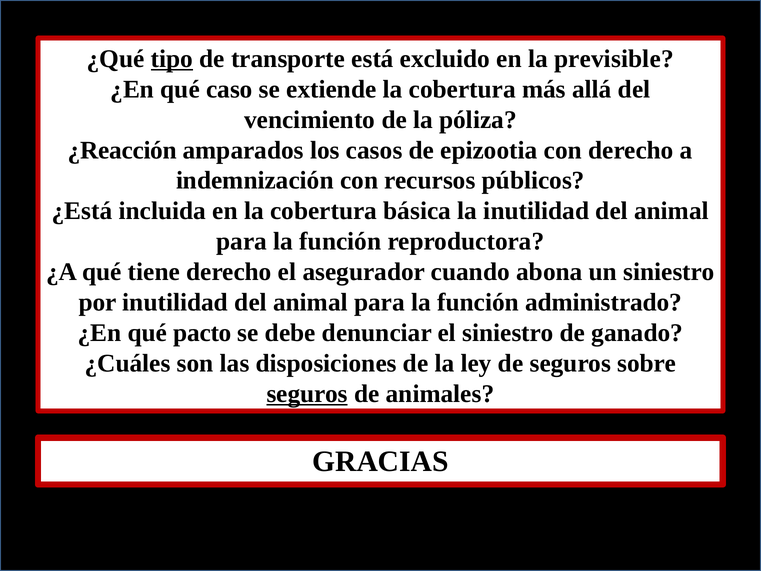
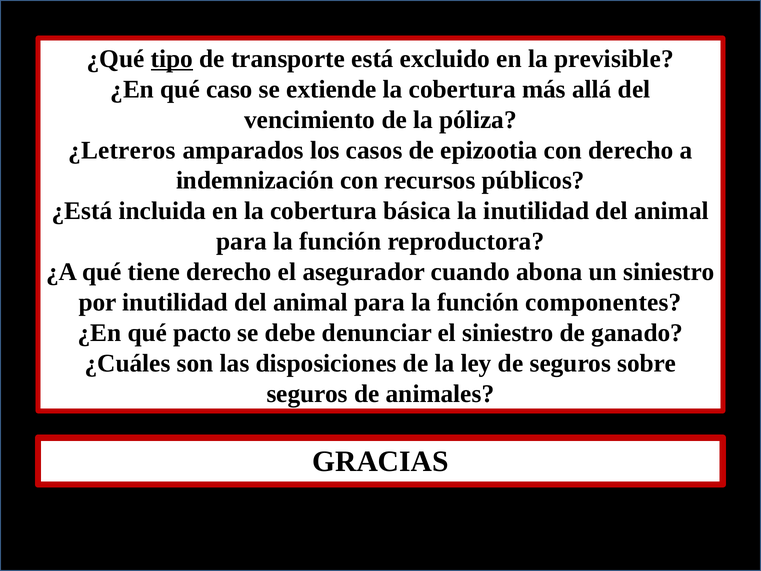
¿Reacción: ¿Reacción -> ¿Letreros (122, 150)
administrado: administrado -> componentes (604, 302)
seguros underline: present -> none (307, 394)
